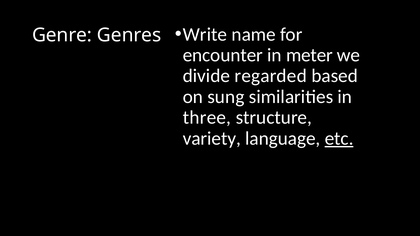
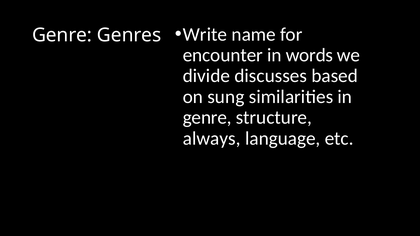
meter: meter -> words (309, 55)
regarded: regarded -> discusses (271, 76)
three: three -> genre (207, 118)
variety: variety -> always (212, 138)
etc underline: present -> none (339, 138)
